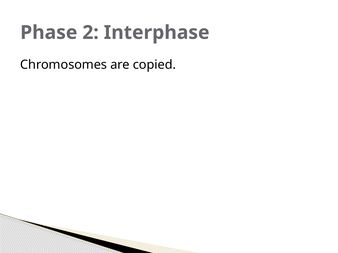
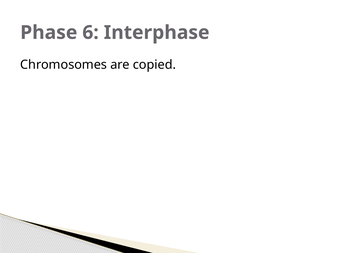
2: 2 -> 6 (91, 33)
